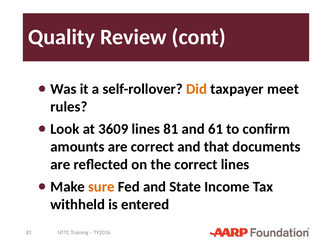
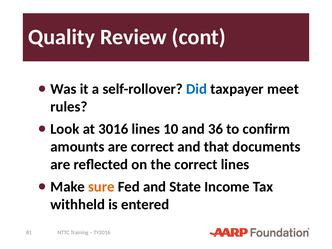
Did colour: orange -> blue (197, 89)
3609: 3609 -> 3016 (113, 129)
lines 81: 81 -> 10 (171, 129)
61: 61 -> 36 (216, 129)
